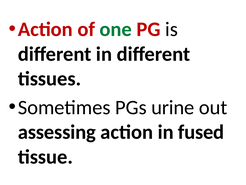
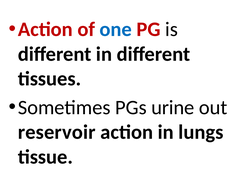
one colour: green -> blue (116, 29)
assessing: assessing -> reservoir (57, 132)
fused: fused -> lungs (201, 132)
